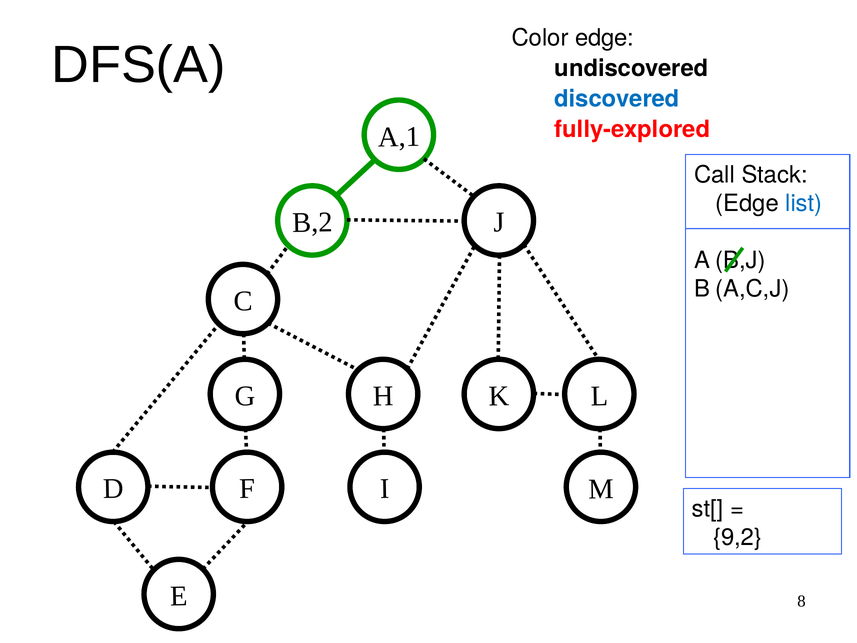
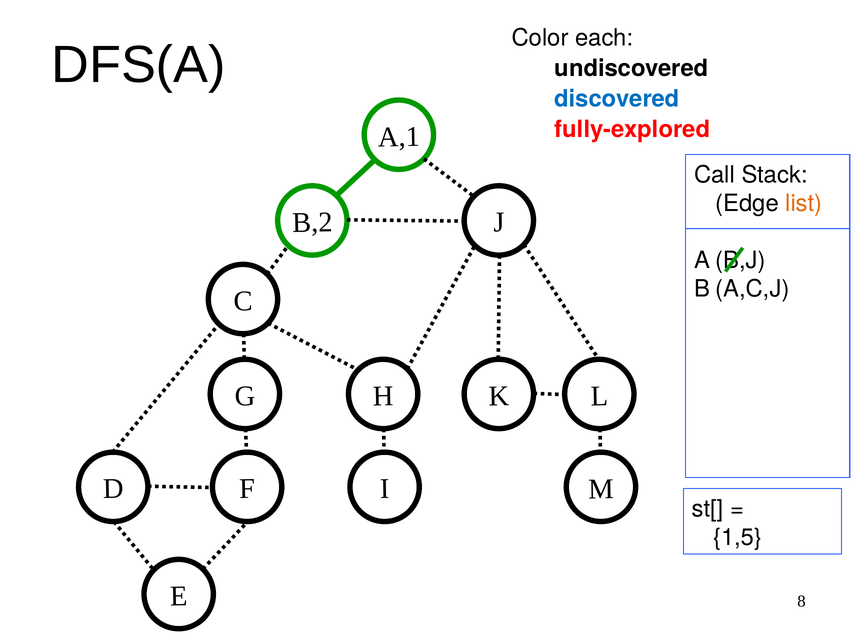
Color edge: edge -> each (604, 38)
list colour: blue -> orange (804, 203)
9,2: 9,2 -> 1,5 (738, 537)
